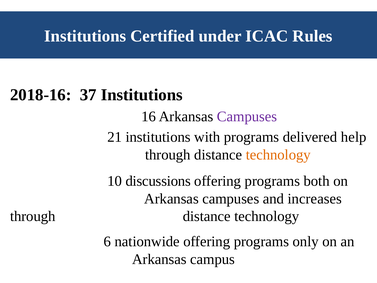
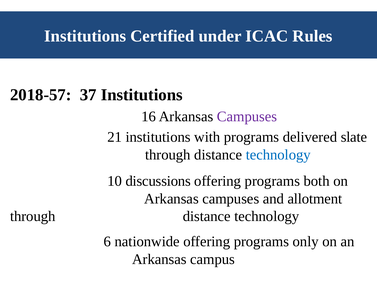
2018-16: 2018-16 -> 2018-57 (41, 95)
help: help -> slate (354, 137)
technology colour: orange -> blue (278, 155)
increases: increases -> allotment (315, 199)
